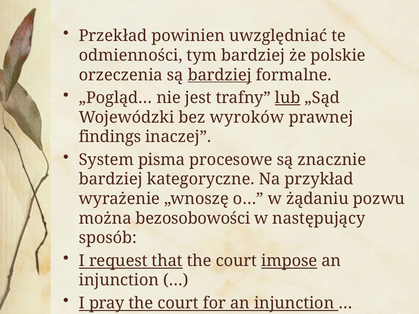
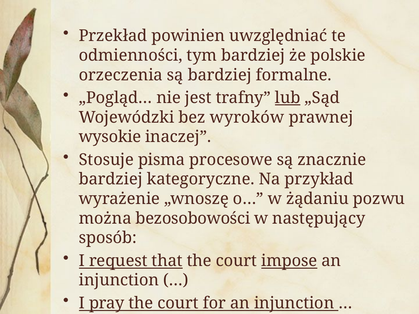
bardziej underline: present -> none (220, 75)
findings: findings -> wysokie (110, 137)
System: System -> Stosuje (106, 160)
